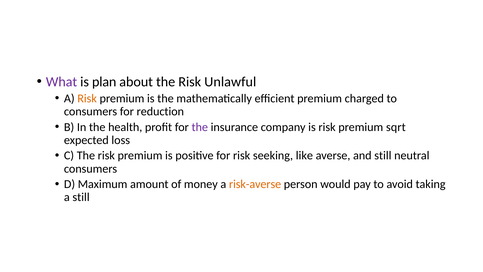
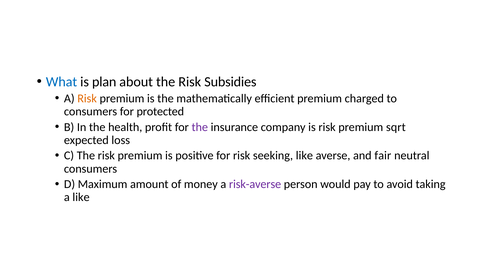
What colour: purple -> blue (62, 82)
Unlawful: Unlawful -> Subsidies (230, 82)
reduction: reduction -> protected (160, 111)
and still: still -> fair (383, 155)
risk-averse colour: orange -> purple (255, 184)
a still: still -> like (81, 197)
